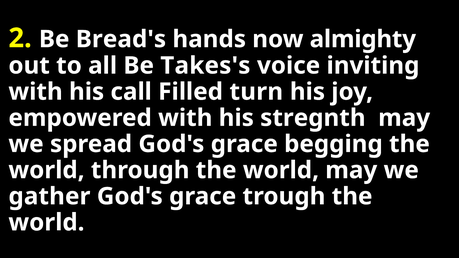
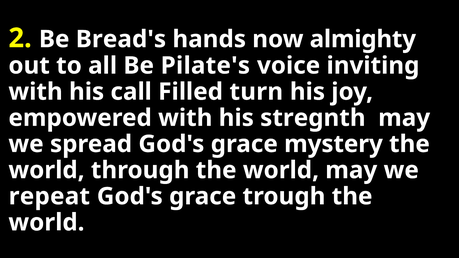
Takes's: Takes's -> Pilate's (205, 66)
begging: begging -> mystery (333, 144)
gather: gather -> repeat (49, 196)
